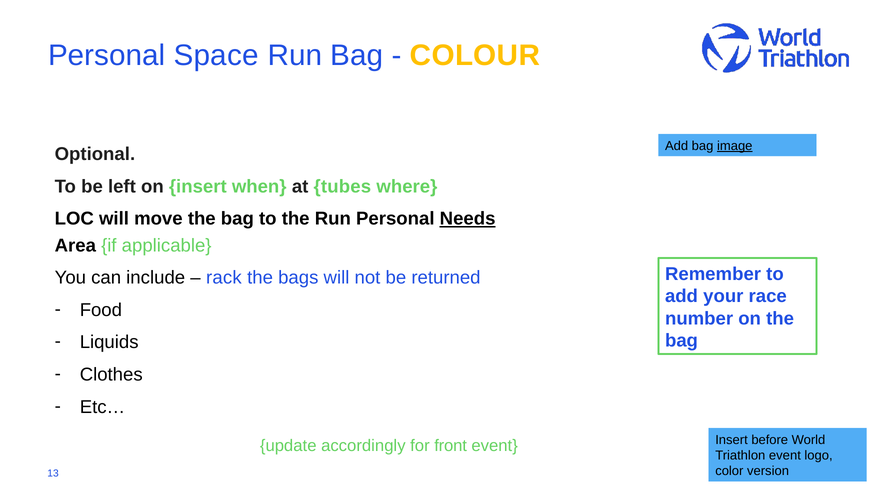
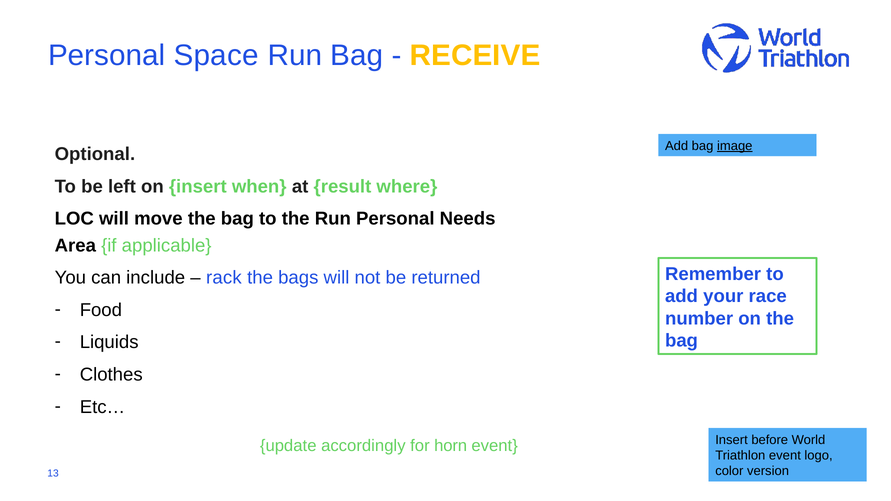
COLOUR: COLOUR -> RECEIVE (475, 55)
tubes: tubes -> result (342, 187)
Needs underline: present -> none (468, 219)
front: front -> horn (451, 446)
